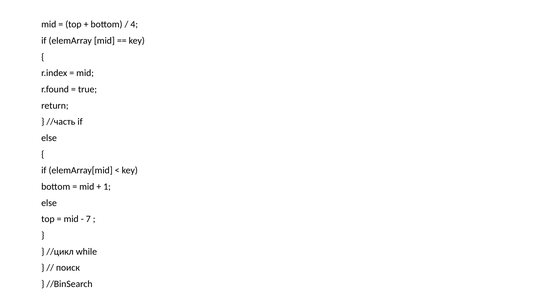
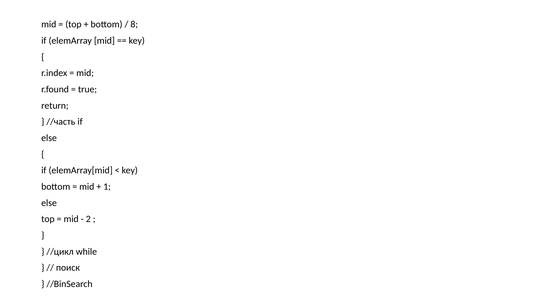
4: 4 -> 8 (134, 24)
7: 7 -> 2 (88, 219)
